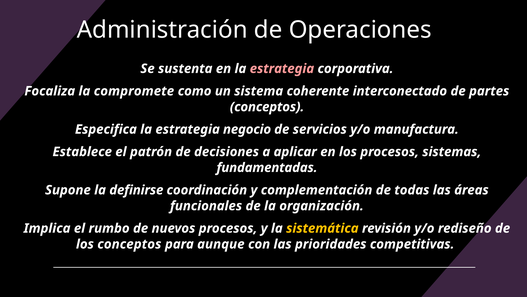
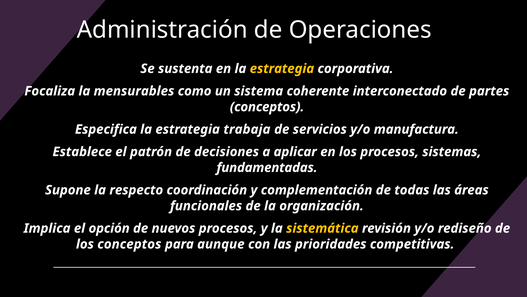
estrategia colour: pink -> yellow (282, 69)
compromete: compromete -> mensurables (134, 91)
negocio: negocio -> trabaja (247, 129)
definirse: definirse -> respecto (136, 190)
rumbo: rumbo -> opción (109, 228)
